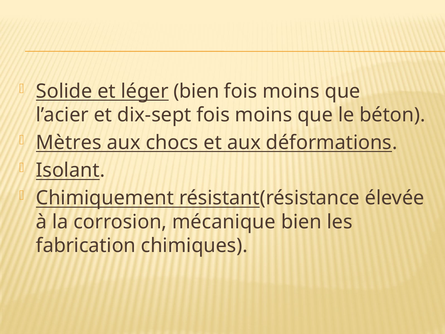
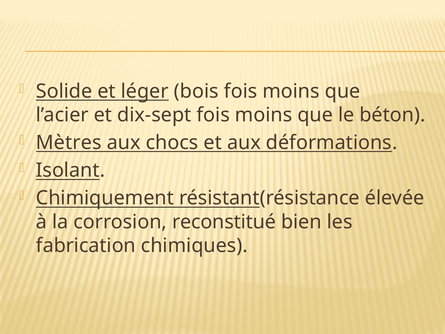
léger bien: bien -> bois (196, 91)
mécanique: mécanique -> reconstitué (224, 222)
